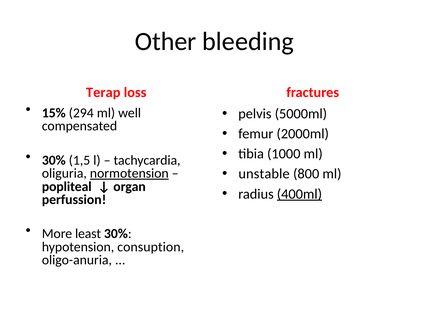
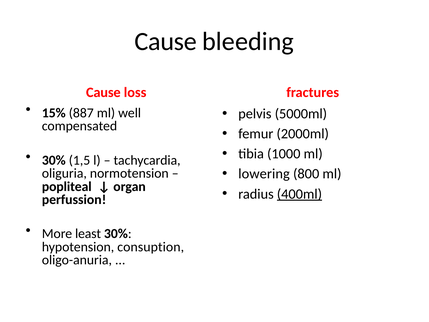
Other: Other -> Cause (166, 42)
Terap: Terap -> Cause (103, 92)
294: 294 -> 887 (81, 113)
unstable: unstable -> lowering (264, 174)
normotension underline: present -> none (129, 173)
